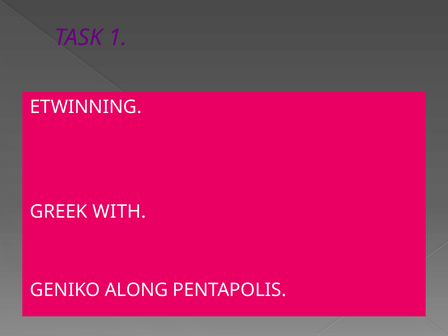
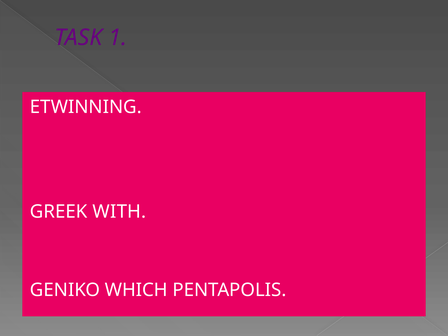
ALONG: ALONG -> WHICH (136, 290)
